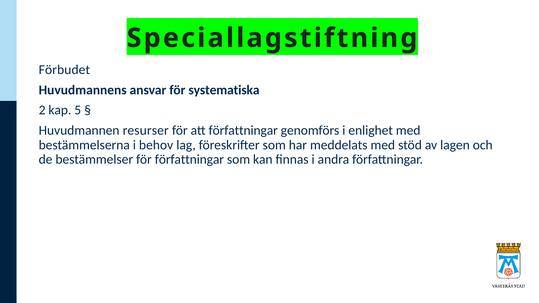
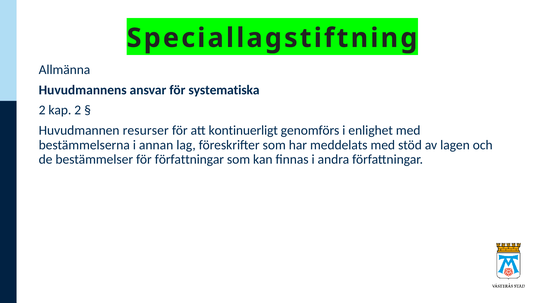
Förbudet: Förbudet -> Allmänna (64, 70)
kap 5: 5 -> 2 (78, 110)
att författningar: författningar -> kontinuerligt (243, 130)
behov: behov -> annan (156, 145)
